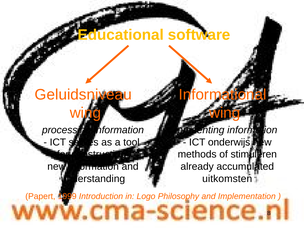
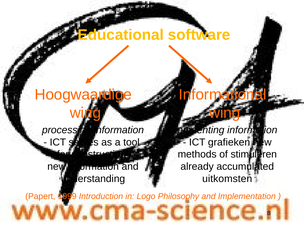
Geluidsniveau: Geluidsniveau -> Hoogwaardige (83, 95)
onderwijs: onderwijs -> grafieken (229, 142)
